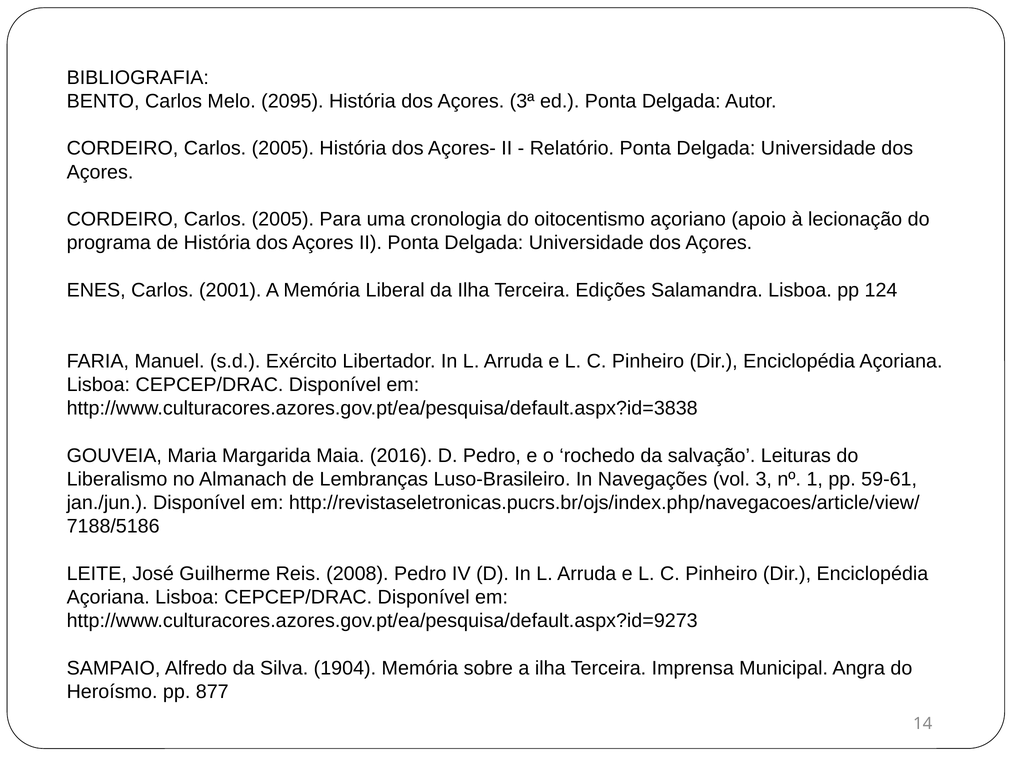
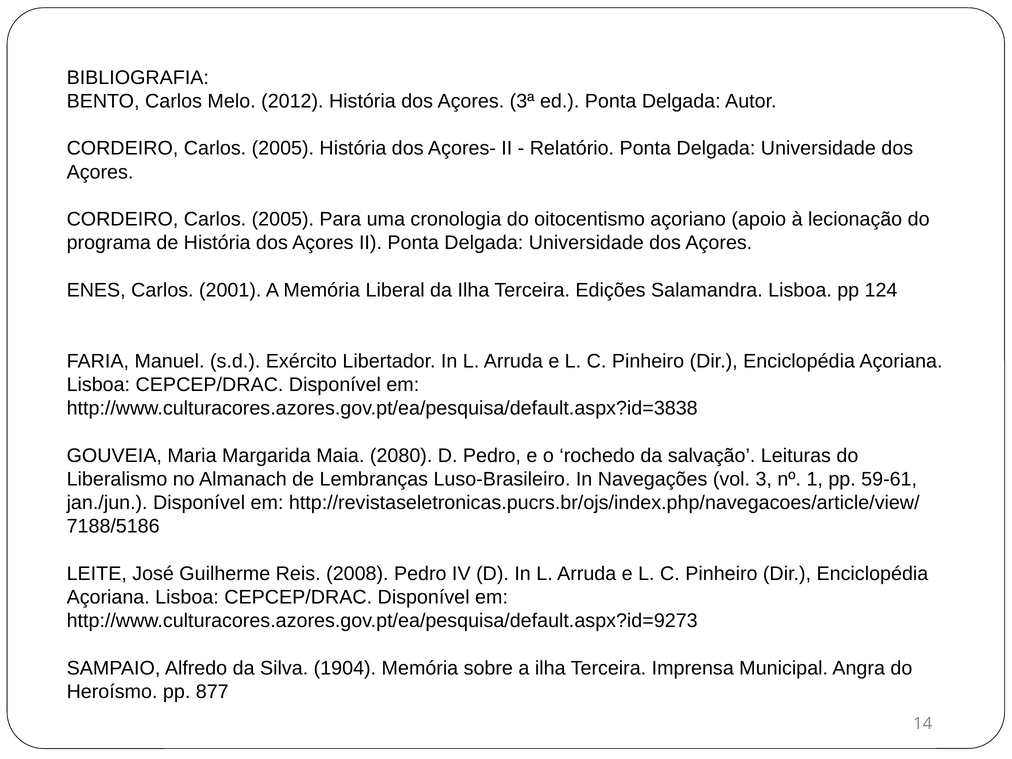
2095: 2095 -> 2012 (292, 101)
2016: 2016 -> 2080 (401, 456)
